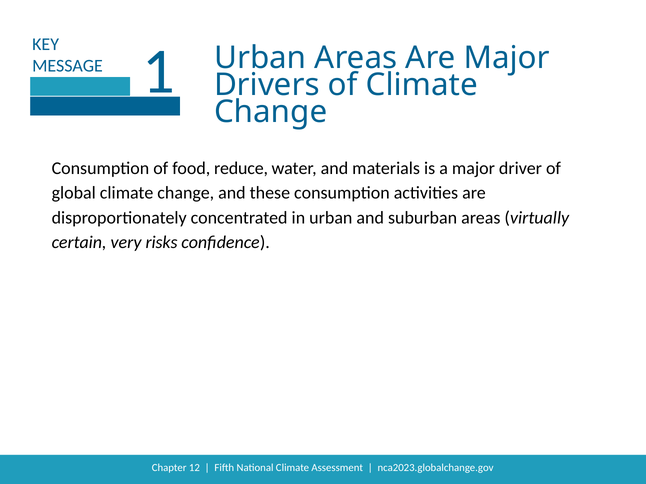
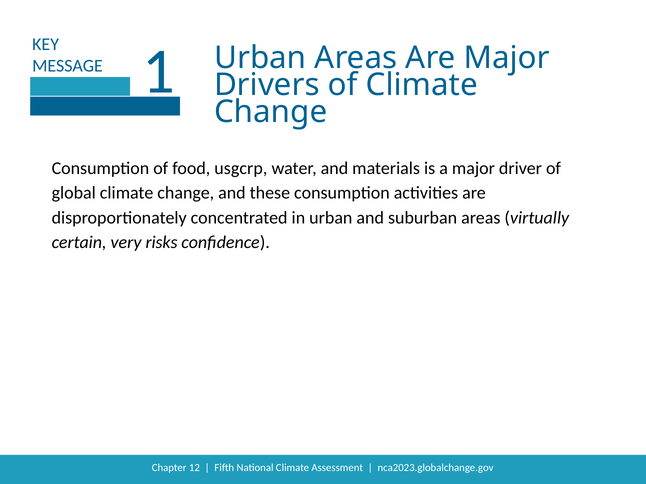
reduce: reduce -> usgcrp (241, 168)
